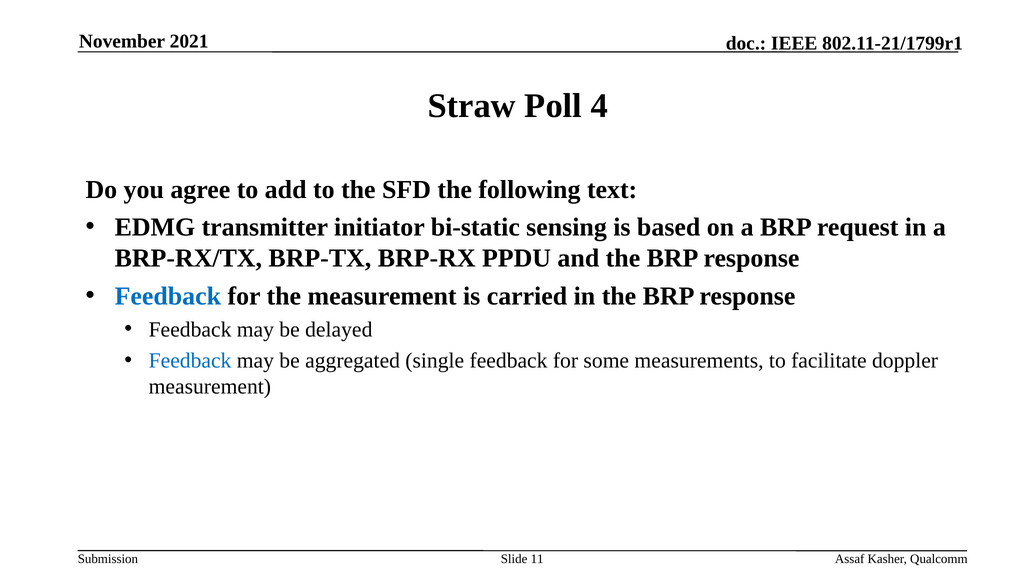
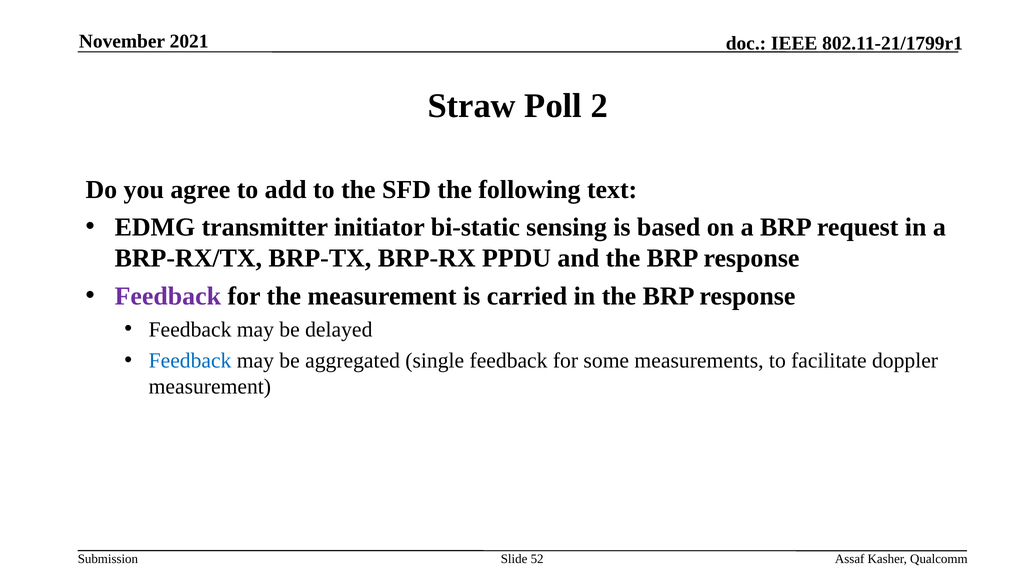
4: 4 -> 2 (599, 106)
Feedback colour: blue -> purple (168, 296)
11: 11 -> 52 (537, 559)
